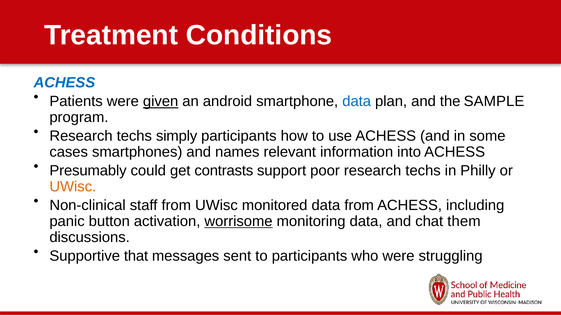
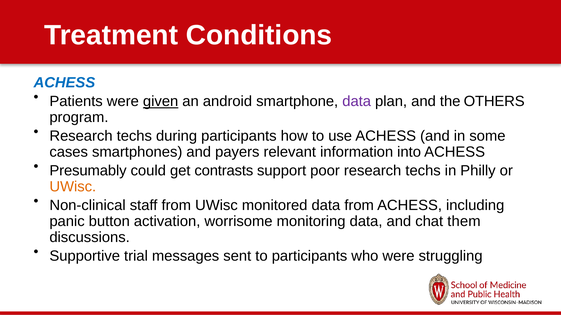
data colour: blue -> purple (357, 102)
SAMPLE: SAMPLE -> OTHERS (494, 102)
simply: simply -> during (177, 136)
names: names -> payers (237, 152)
worrisome underline: present -> none (239, 222)
that: that -> trial (136, 256)
